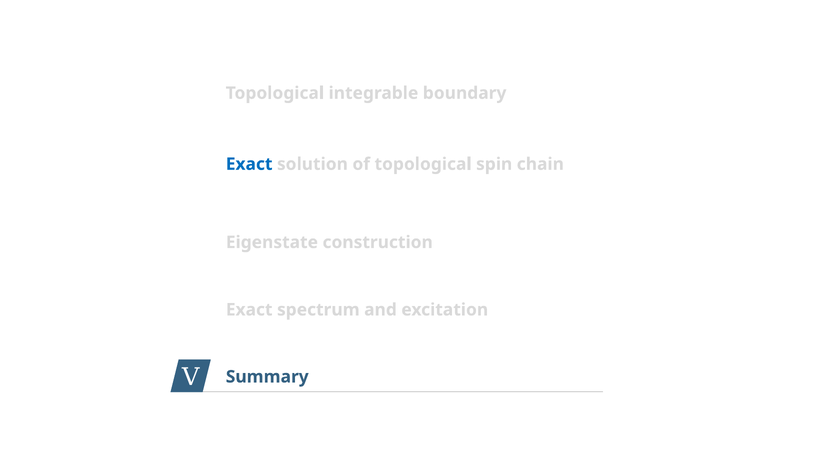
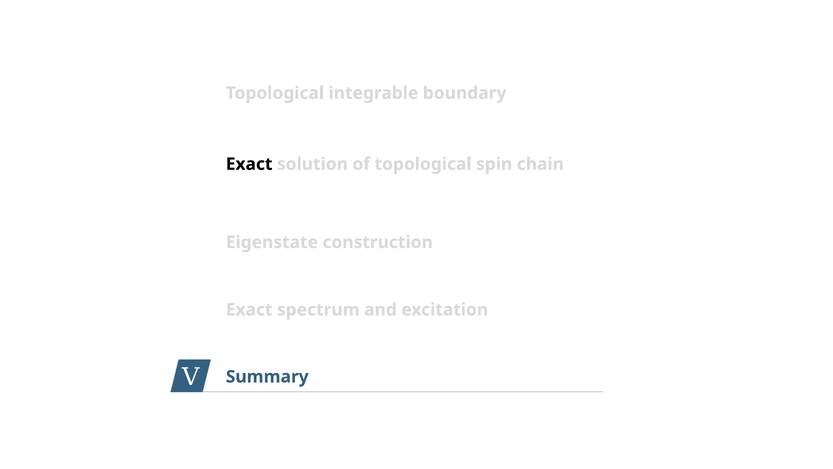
Exact colour: blue -> black (249, 164)
